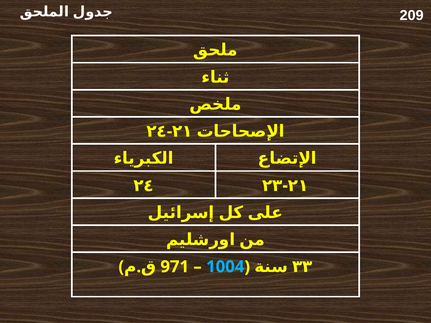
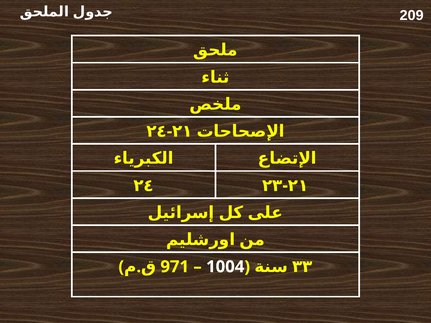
1004 colour: light blue -> white (225, 267)
